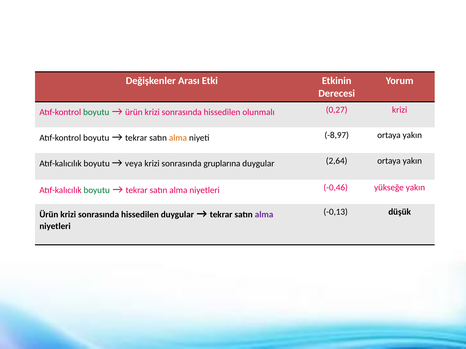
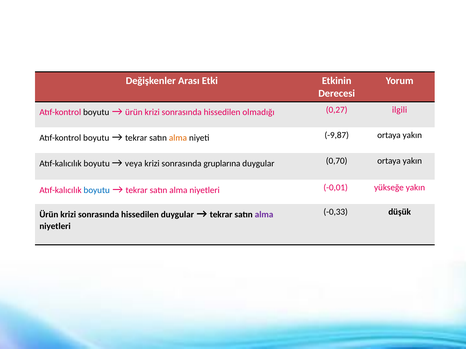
boyutu colour: green -> black (96, 112)
olunmalı: olunmalı -> olmadığı (259, 112)
0,27 krizi: krizi -> ilgili (400, 110)
-8,97: -8,97 -> -9,87 (337, 135)
2,64: 2,64 -> 0,70 (337, 161)
boyutu colour: green -> blue (97, 190)
-0,46: -0,46 -> -0,01 (336, 188)
-0,13: -0,13 -> -0,33 (336, 212)
